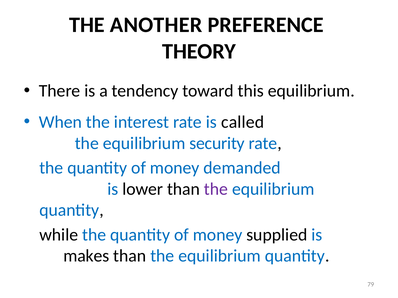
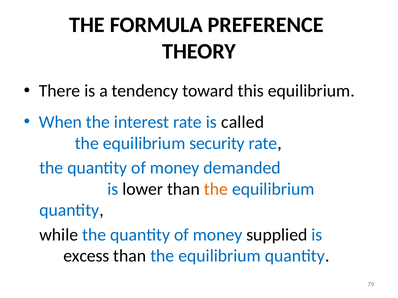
ANOTHER: ANOTHER -> FORMULA (156, 25)
the colour: purple -> orange (216, 189)
makes: makes -> excess (86, 256)
